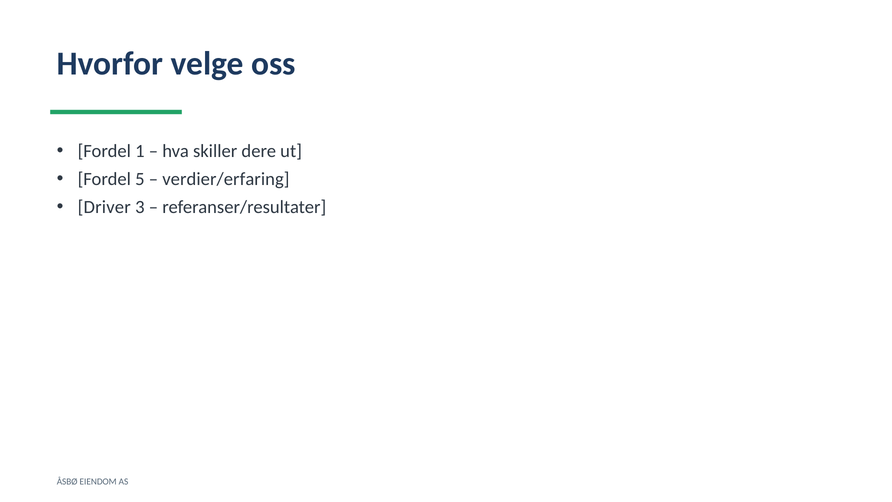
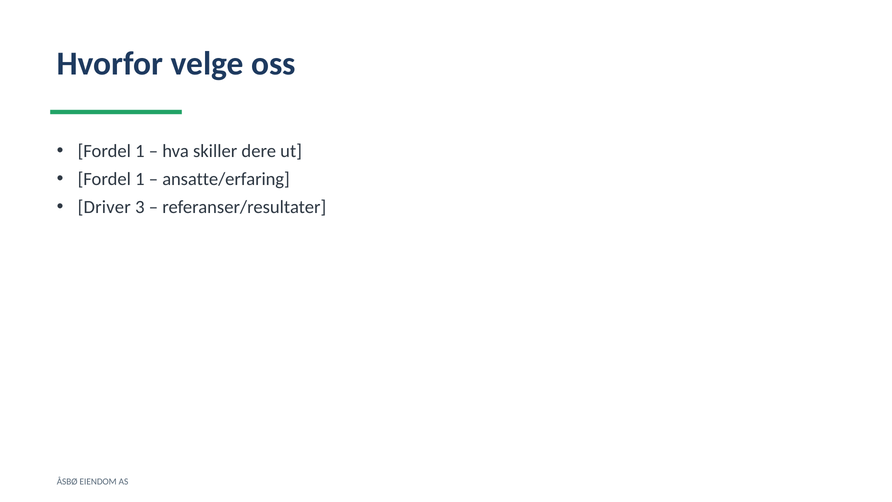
5: 5 -> 1 (140, 179)
verdier/erfaring: verdier/erfaring -> ansatte/erfaring (226, 179)
